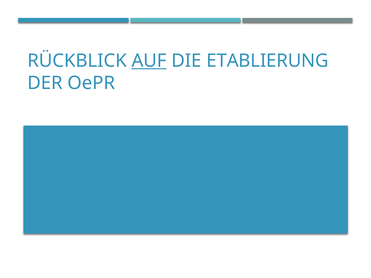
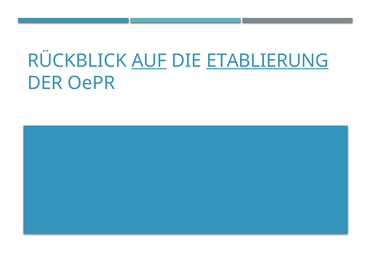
ETABLIERUNG underline: none -> present (268, 61)
